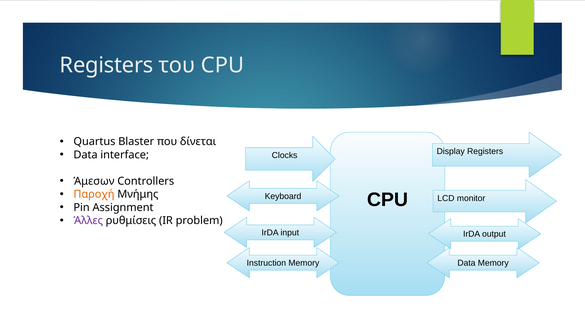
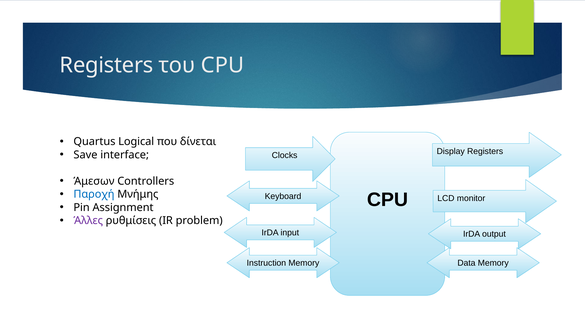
Blaster: Blaster -> Logical (136, 142)
Data: Data -> Save (85, 155)
Παροχή colour: orange -> blue (94, 194)
